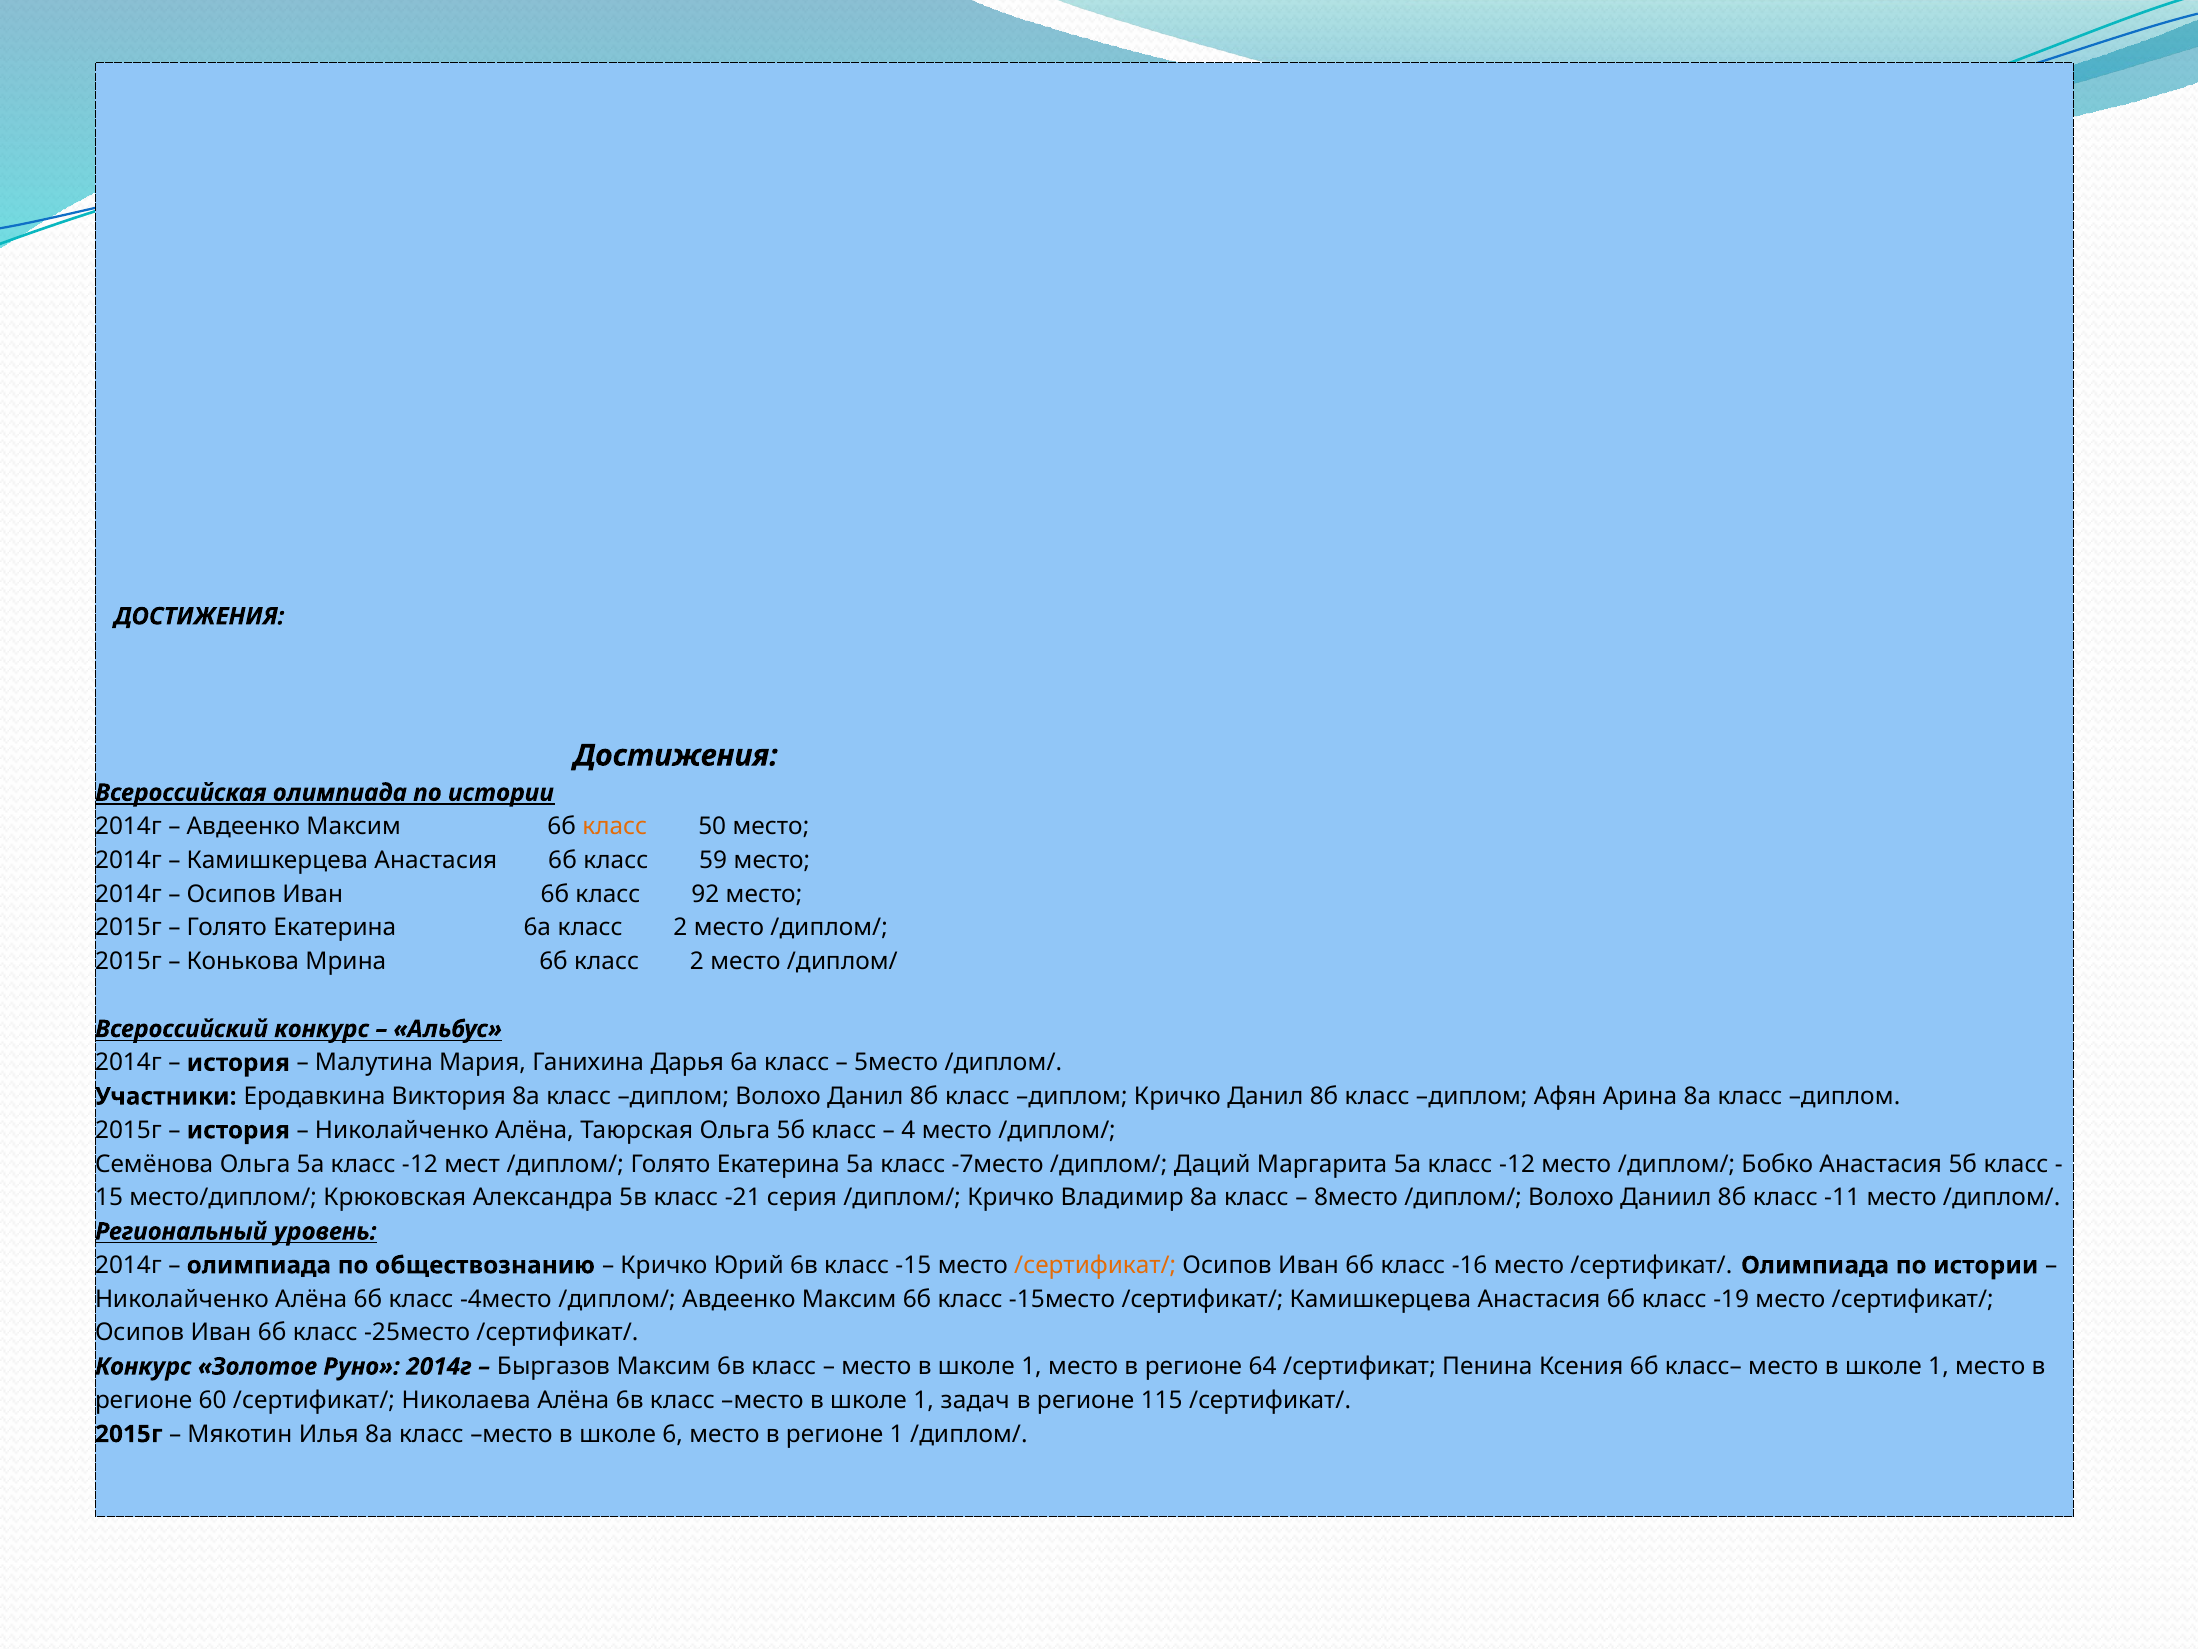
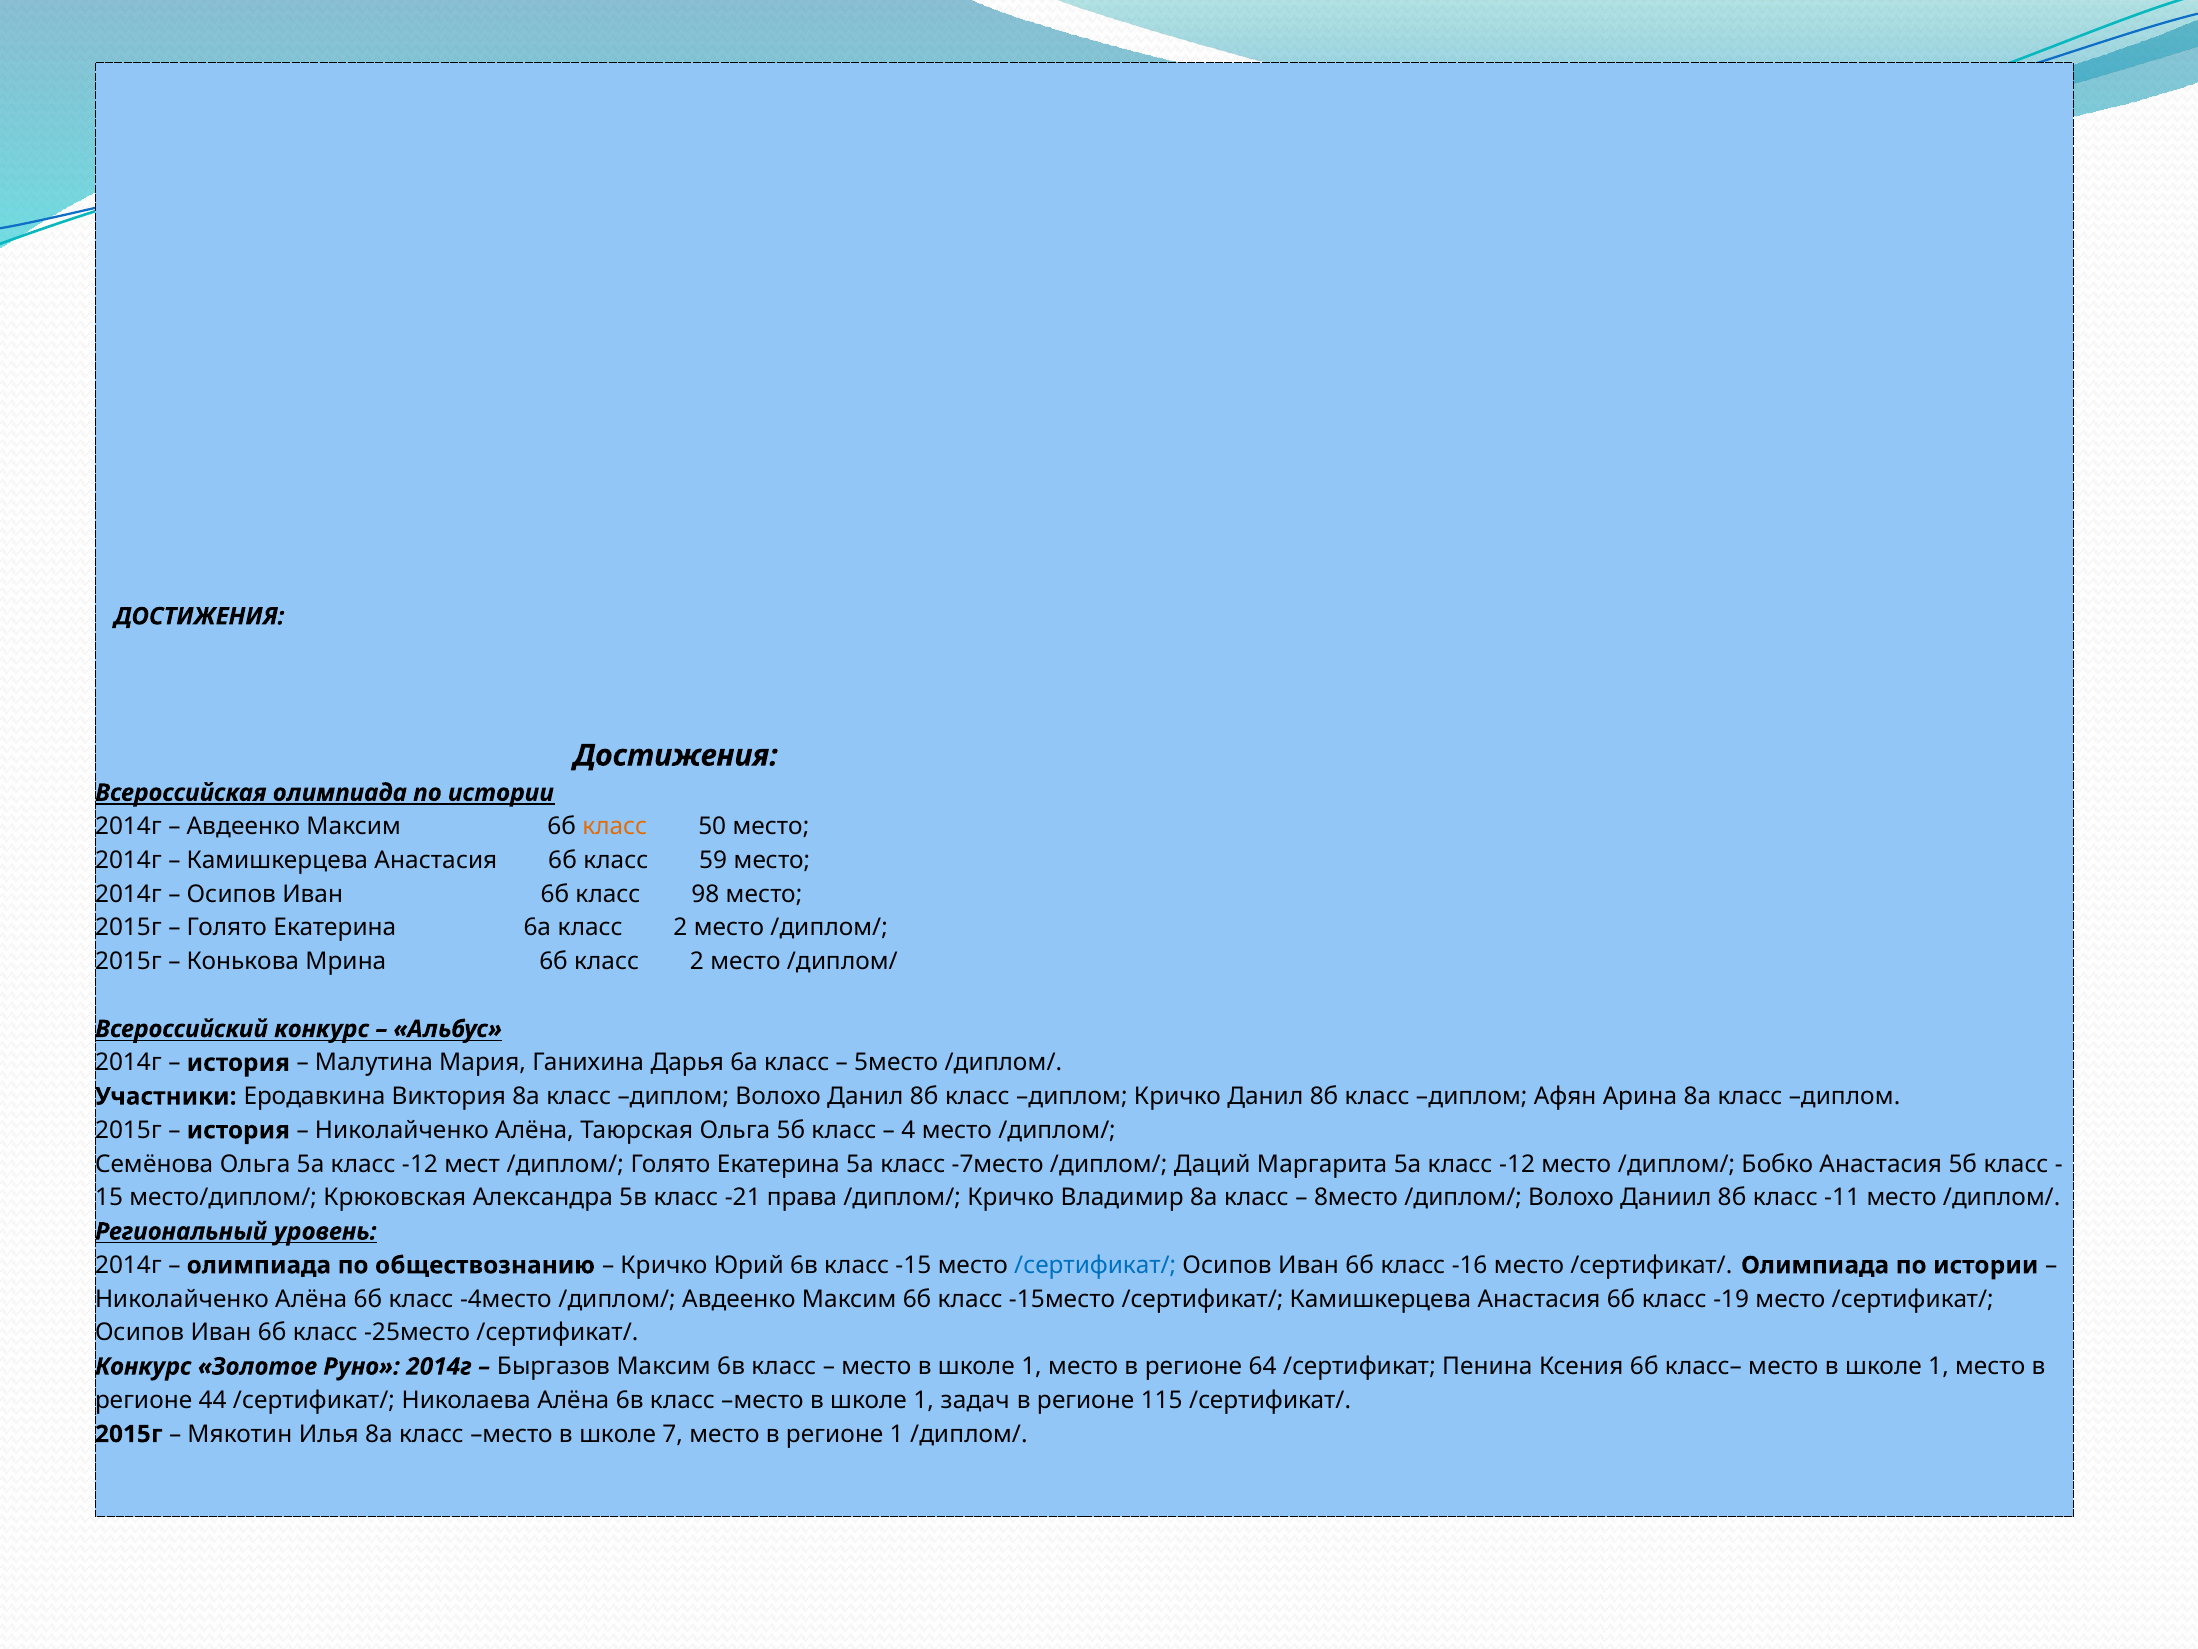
92: 92 -> 98 (705, 894)
серия: серия -> права (802, 1197)
/сертификат/ colour: orange -> blue (1095, 1265)
60: 60 -> 44 (213, 1400)
6: 6 -> 7 (673, 1434)
